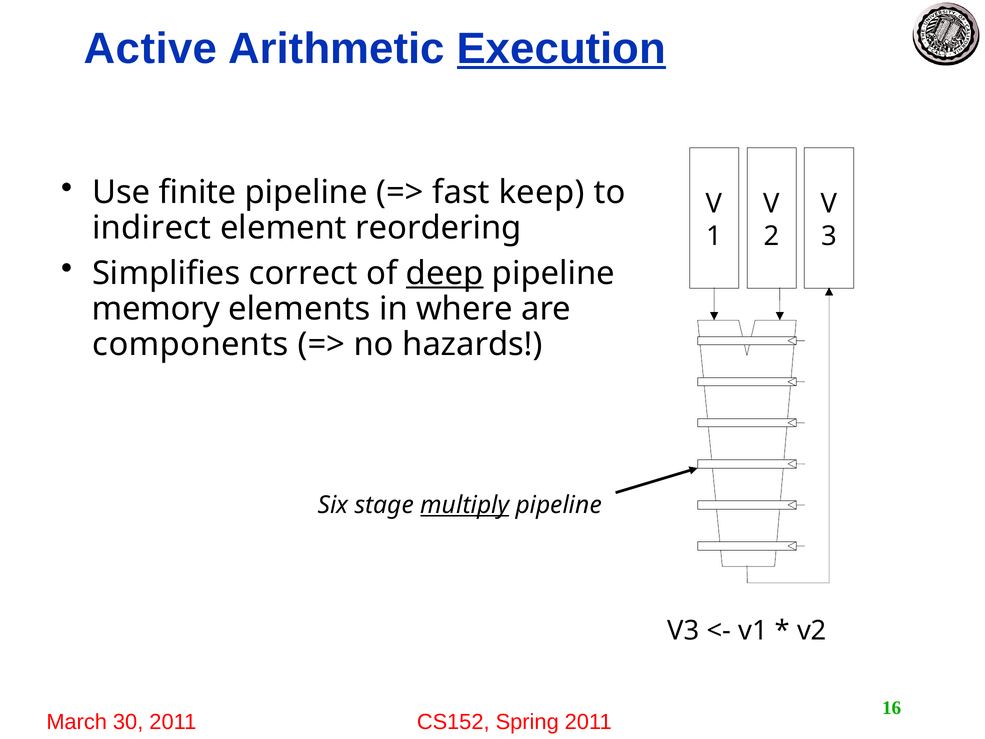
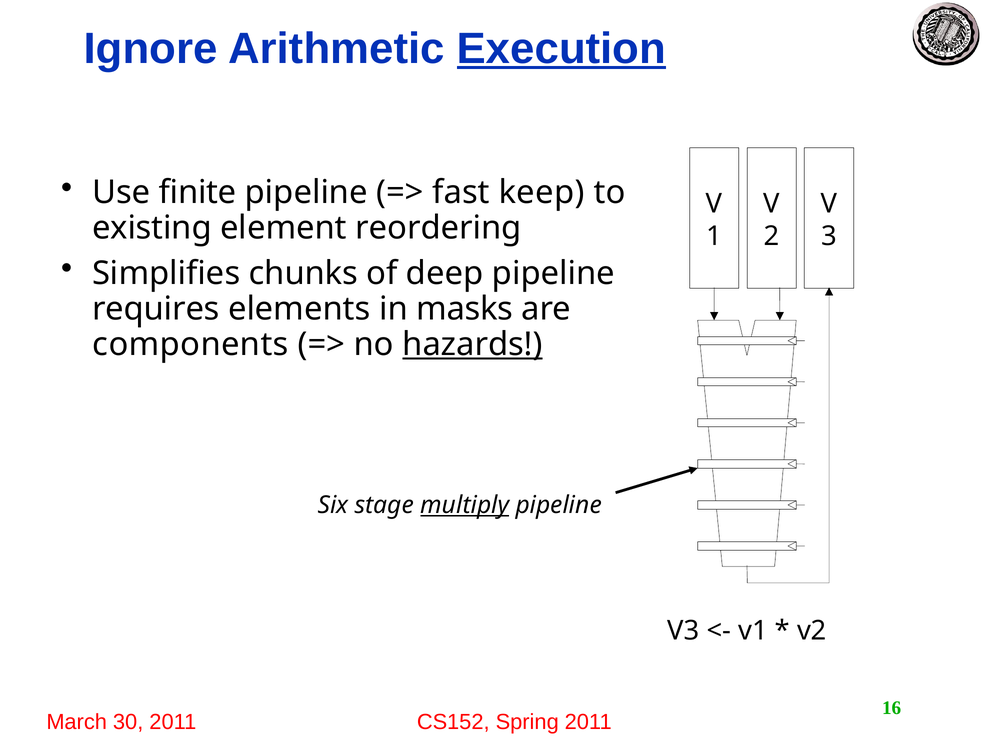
Active: Active -> Ignore (151, 49)
indirect: indirect -> existing (152, 228)
correct: correct -> chunks (303, 273)
deep underline: present -> none (445, 273)
memory: memory -> requires (156, 309)
where: where -> masks (465, 309)
hazards underline: none -> present (472, 344)
